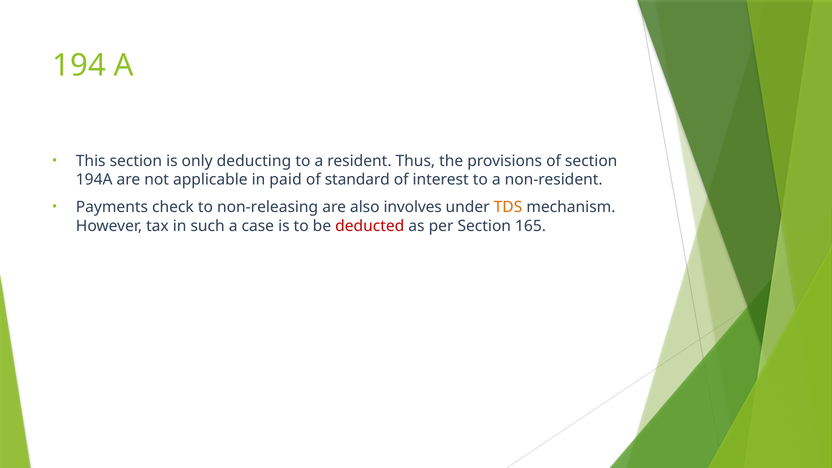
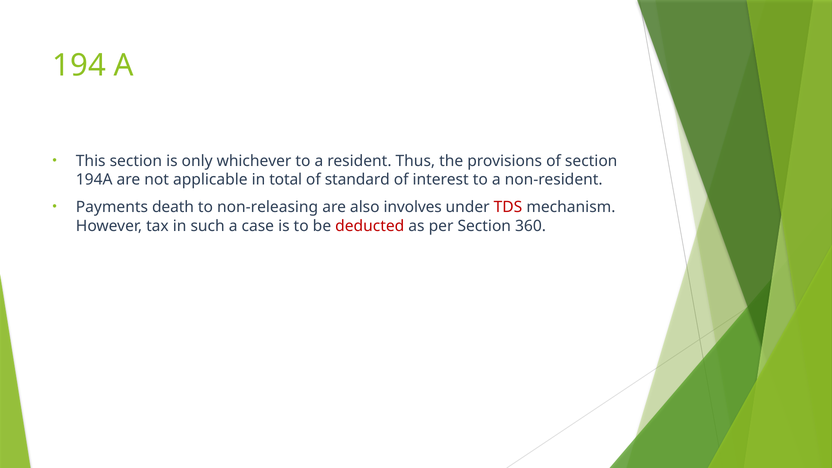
deducting: deducting -> whichever (254, 161)
paid: paid -> total (286, 180)
check: check -> death (173, 207)
TDS colour: orange -> red (508, 207)
165: 165 -> 360 (531, 226)
